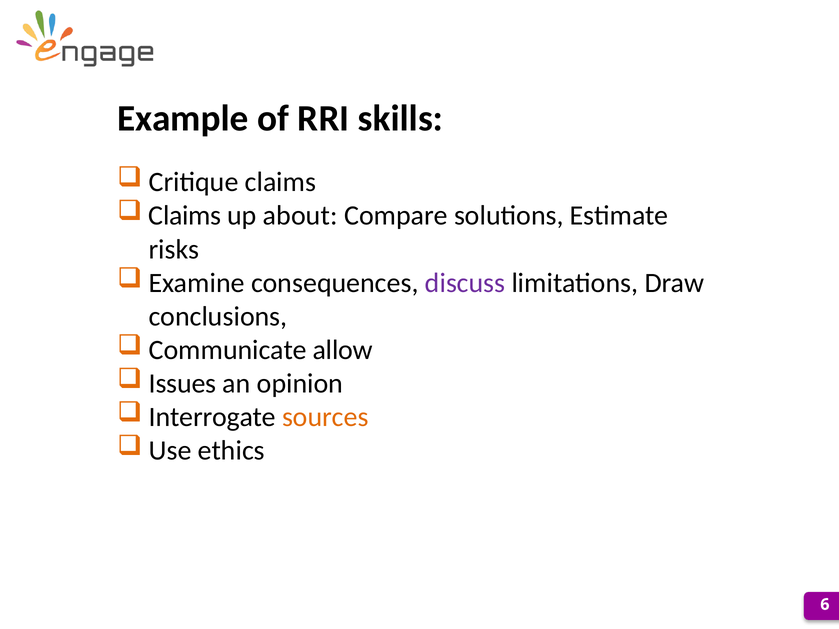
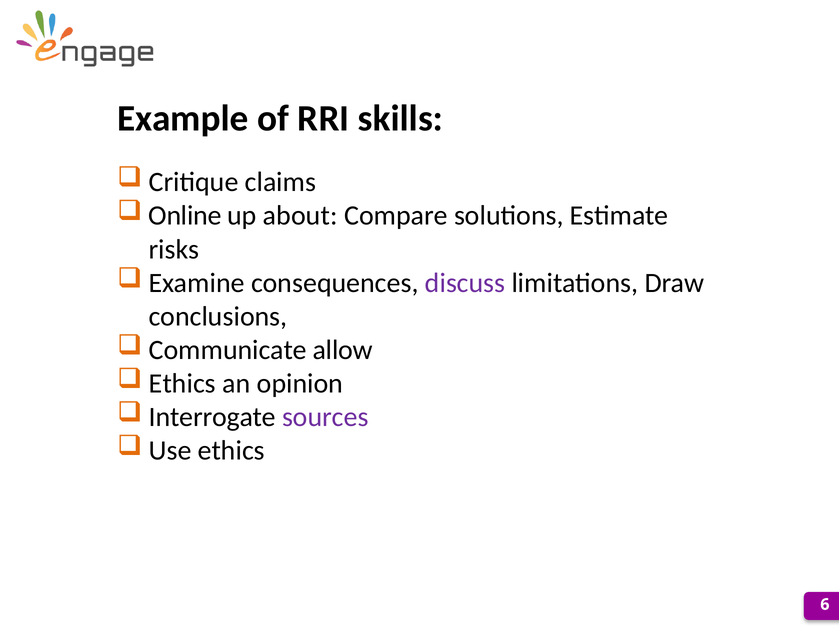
Claims: Claims -> Online (185, 216)
Issues: Issues -> Ethics (182, 384)
sources colour: orange -> purple (325, 417)
